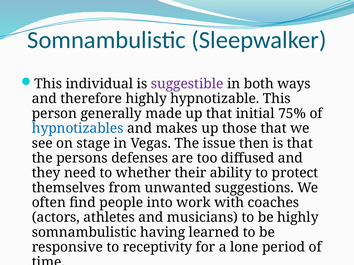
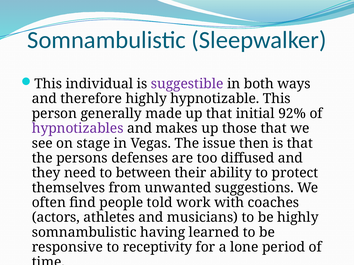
75%: 75% -> 92% (292, 114)
hypnotizables colour: blue -> purple (78, 129)
whether: whether -> between (144, 173)
into: into -> told (160, 203)
